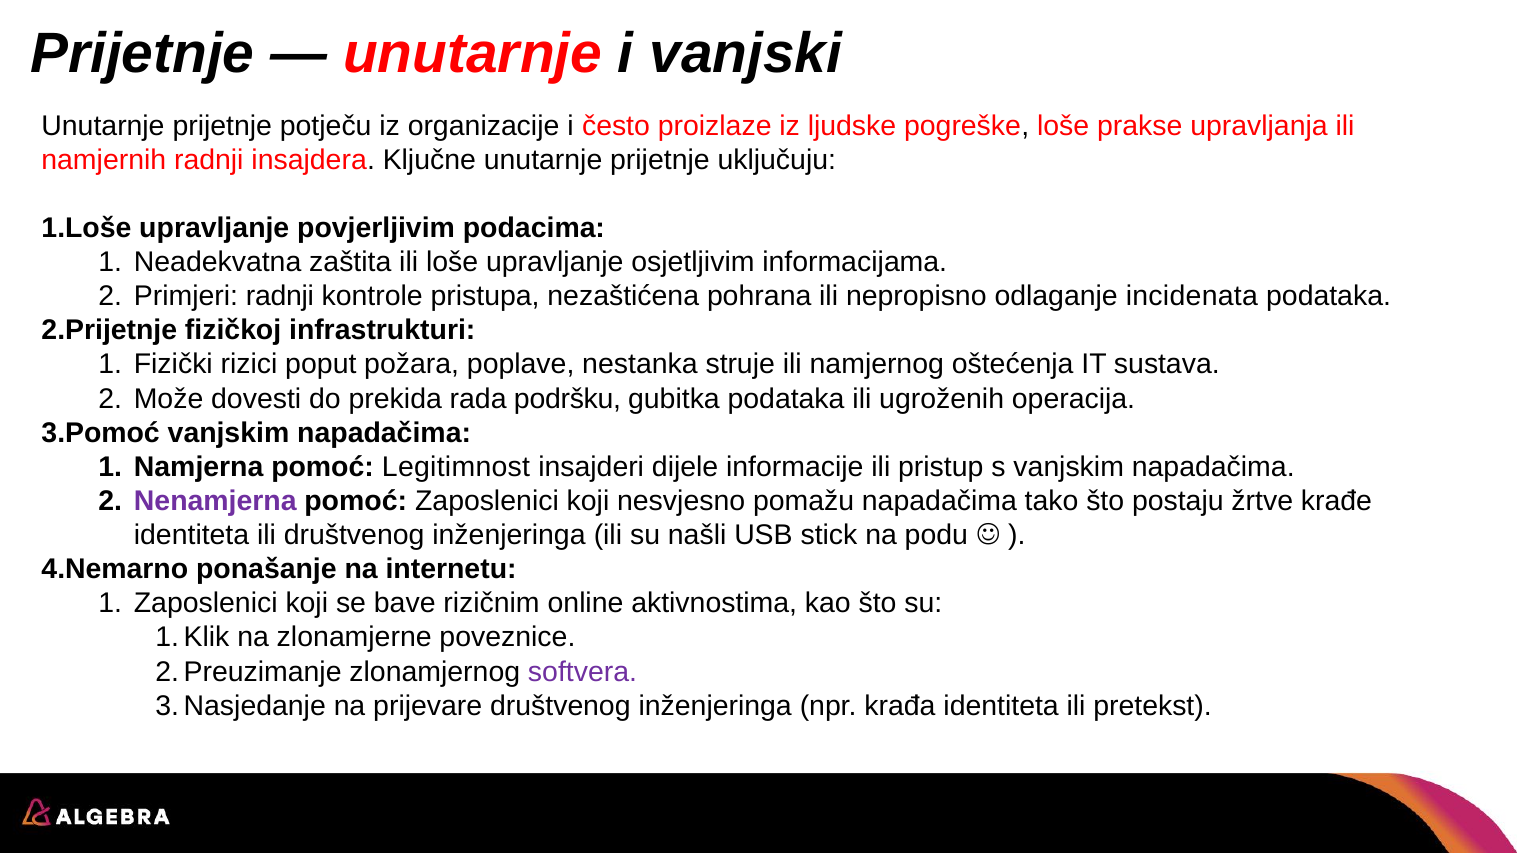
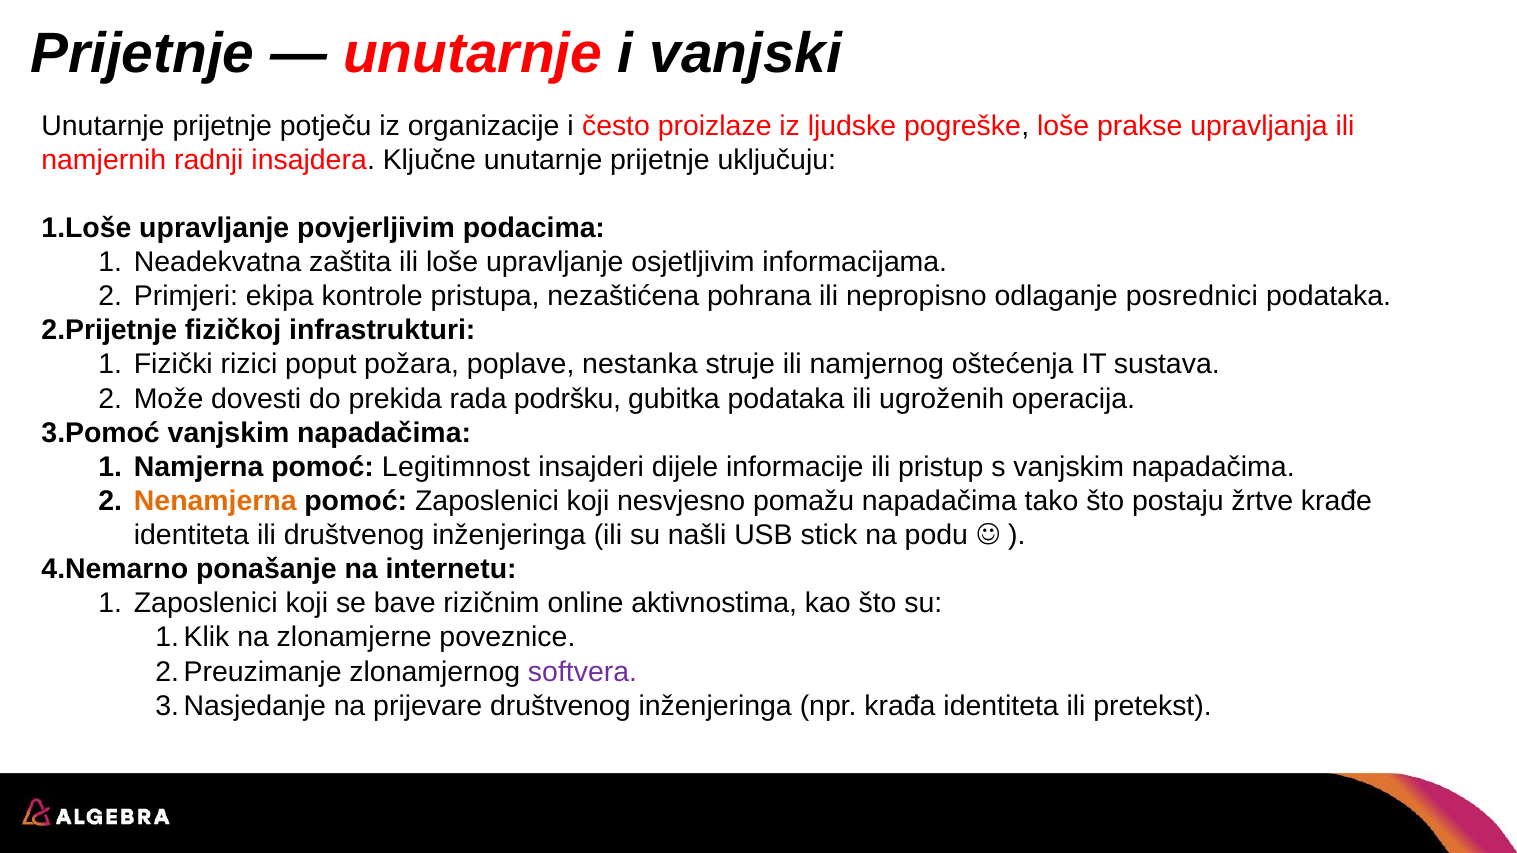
Primjeri radnji: radnji -> ekipa (280, 296)
incidenata: incidenata -> posrednici (1192, 296)
Nenamjerna colour: purple -> orange (215, 501)
